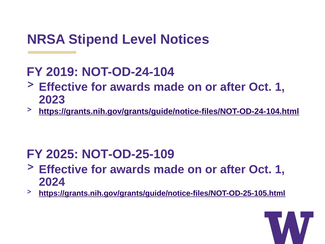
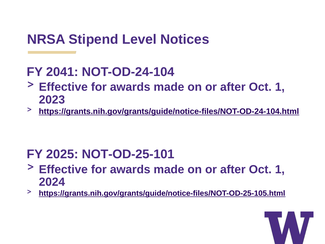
2019: 2019 -> 2041 (62, 72)
NOT-OD-25-109: NOT-OD-25-109 -> NOT-OD-25-101 (128, 154)
